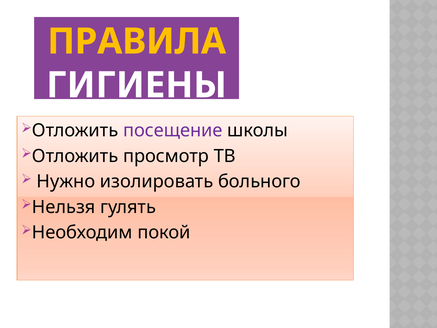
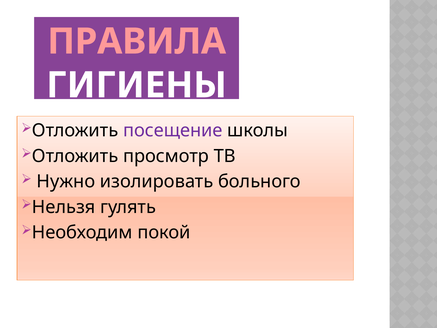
ПРАВИЛА colour: yellow -> pink (137, 41)
